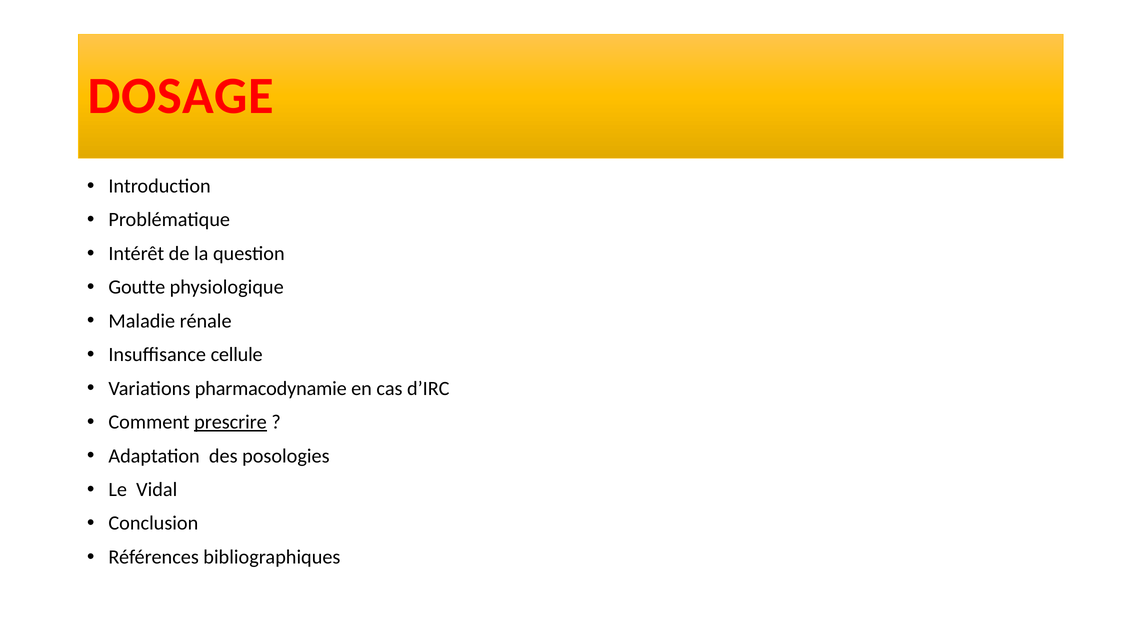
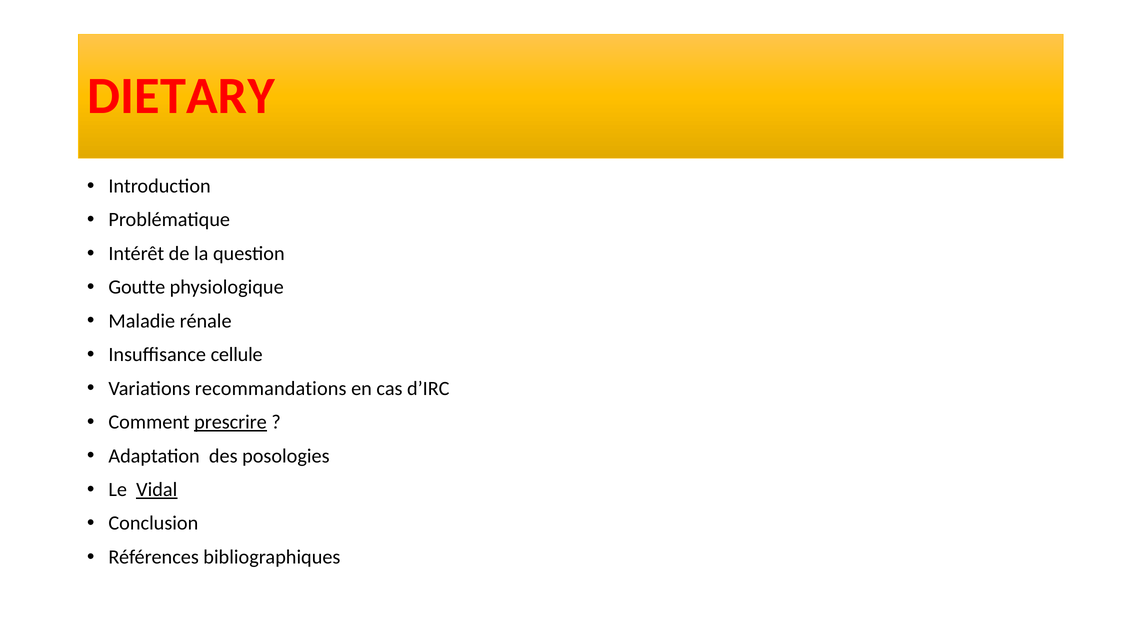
DOSAGE: DOSAGE -> DIETARY (181, 96)
pharmacodynamie: pharmacodynamie -> recommandations (271, 389)
Vidal underline: none -> present (157, 490)
